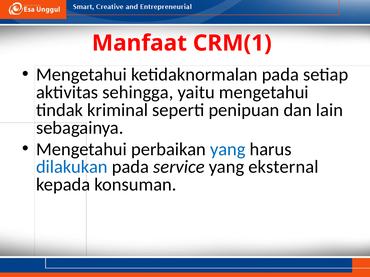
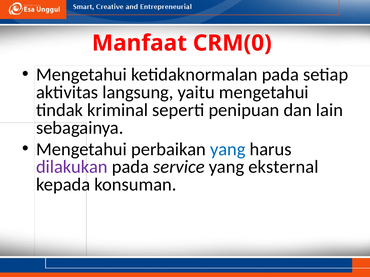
CRM(1: CRM(1 -> CRM(0 (232, 43)
sehingga: sehingga -> langsung (138, 92)
dilakukan colour: blue -> purple (72, 167)
